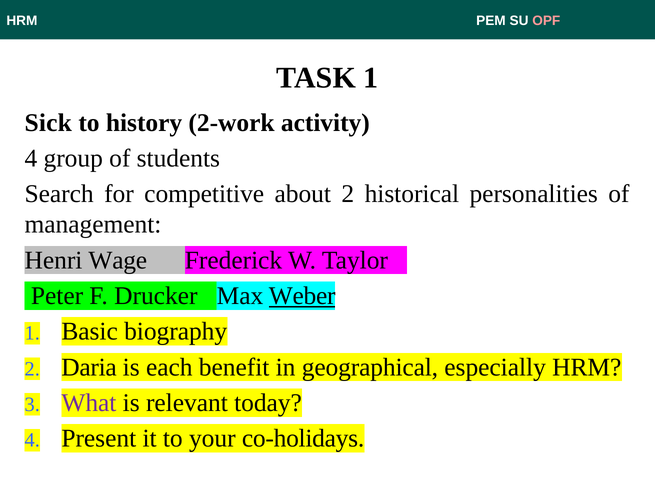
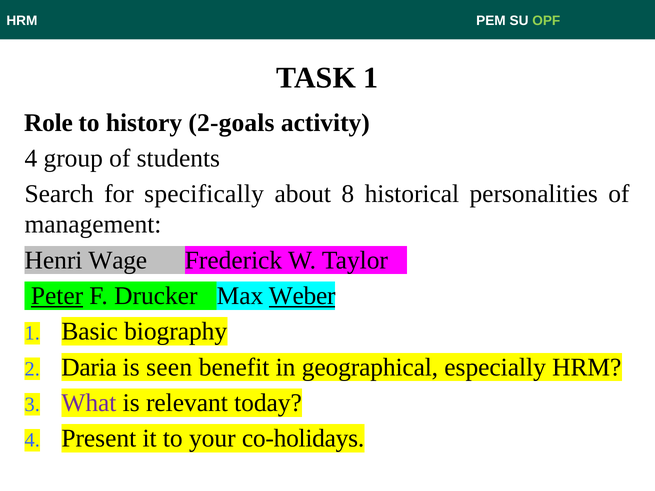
OPF colour: pink -> light green (546, 21)
Sick: Sick -> Role (48, 123)
2-work: 2-work -> 2-goals (231, 123)
competitive: competitive -> specifically (204, 194)
about 2: 2 -> 8 (348, 194)
Peter underline: none -> present (57, 296)
each: each -> seen (169, 367)
